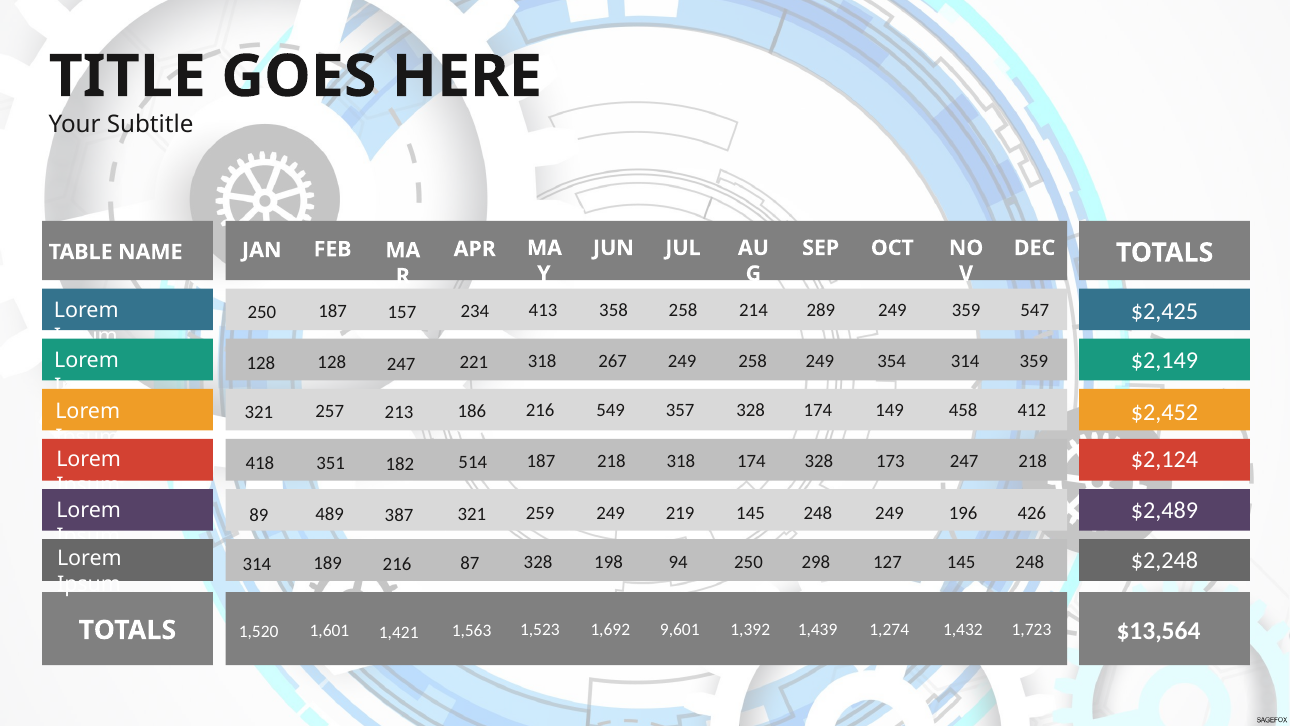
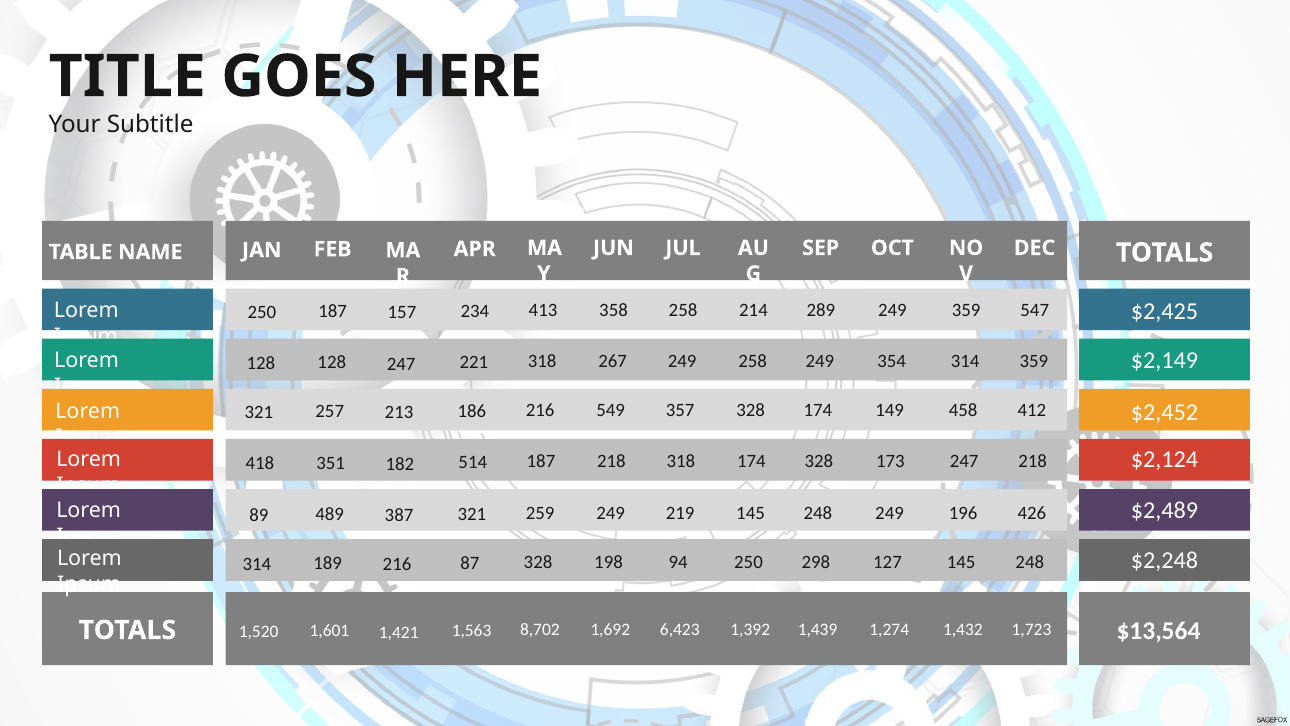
1,523: 1,523 -> 8,702 (540, 629)
9,601: 9,601 -> 6,423 (680, 629)
